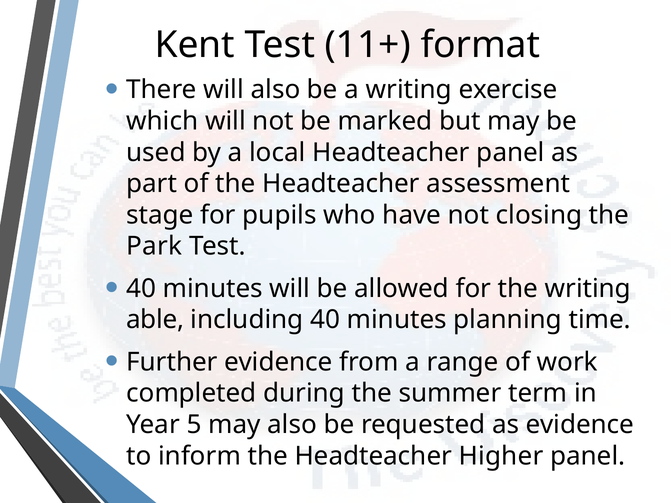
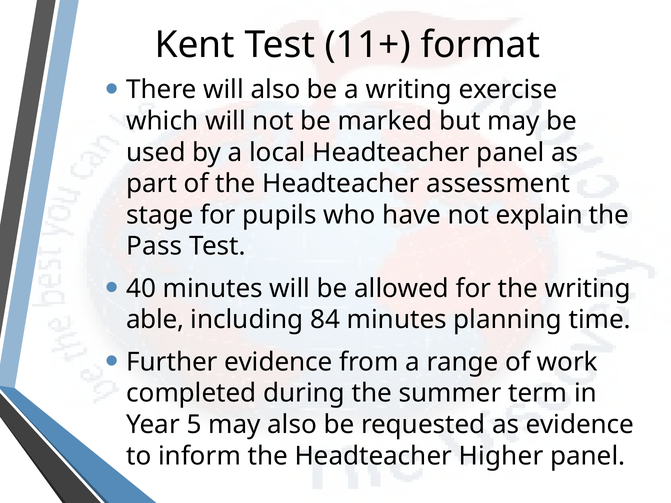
closing: closing -> explain (539, 215)
Park: Park -> Pass (154, 246)
including 40: 40 -> 84 (325, 320)
